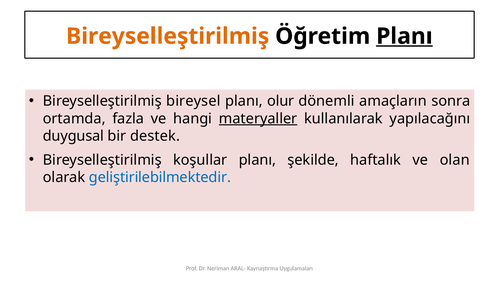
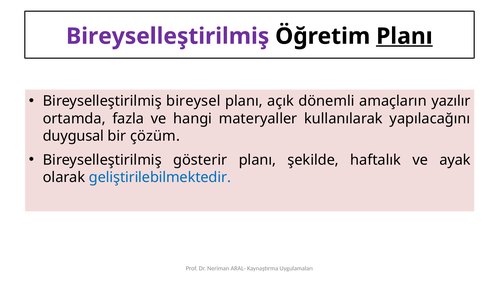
Bireyselleştirilmiş colour: orange -> purple (168, 36)
olur: olur -> açık (281, 101)
sonra: sonra -> yazılır (451, 101)
materyaller underline: present -> none (258, 119)
destek: destek -> çözüm (155, 136)
koşullar: koşullar -> gösterir (200, 160)
olan: olan -> ayak (455, 160)
